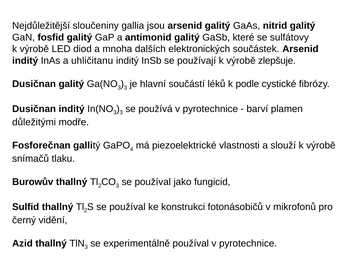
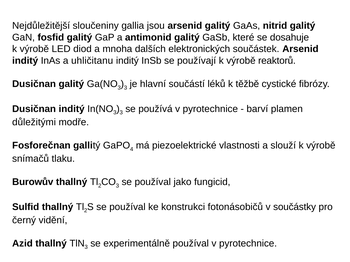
sulfátovy: sulfátovy -> dosahuje (289, 37)
zlepšuje: zlepšuje -> reaktorů (277, 61)
podle: podle -> těžbě (247, 84)
mikrofonů: mikrofonů -> součástky (295, 207)
